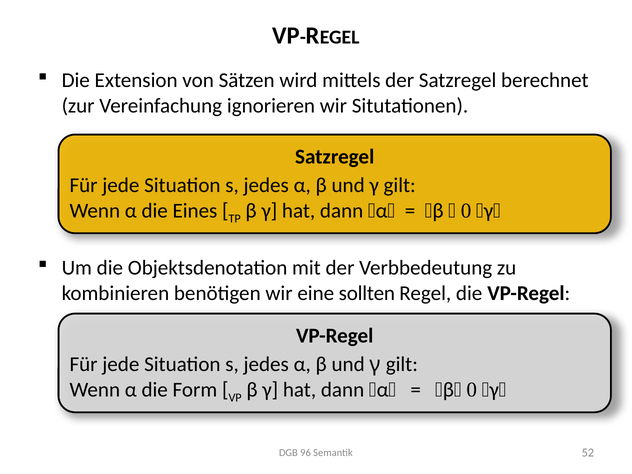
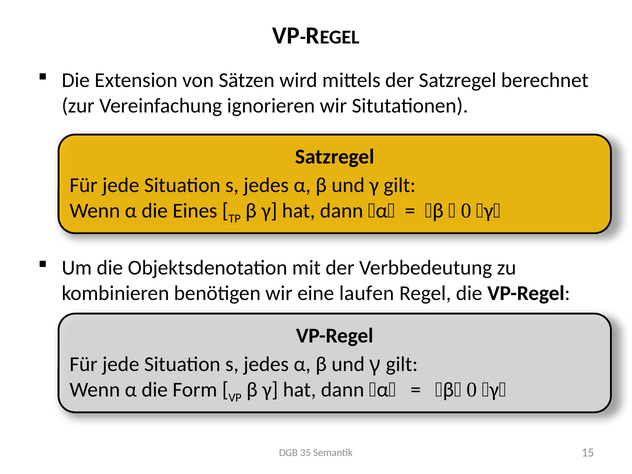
sollten: sollten -> laufen (367, 293)
96: 96 -> 35 (306, 453)
52: 52 -> 15 (588, 453)
